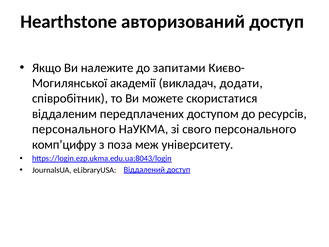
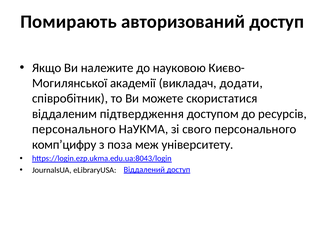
Hearthstone: Hearthstone -> Помирають (69, 22)
запитами: запитами -> науковою (179, 68)
передплачених: передплачених -> підтвердження (142, 114)
